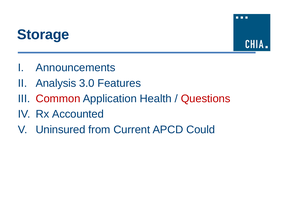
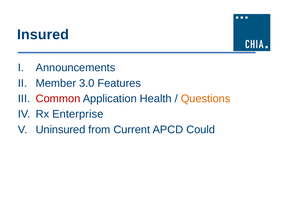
Storage: Storage -> Insured (43, 35)
Analysis: Analysis -> Member (56, 83)
Questions colour: red -> orange (206, 99)
Accounted: Accounted -> Enterprise (78, 114)
